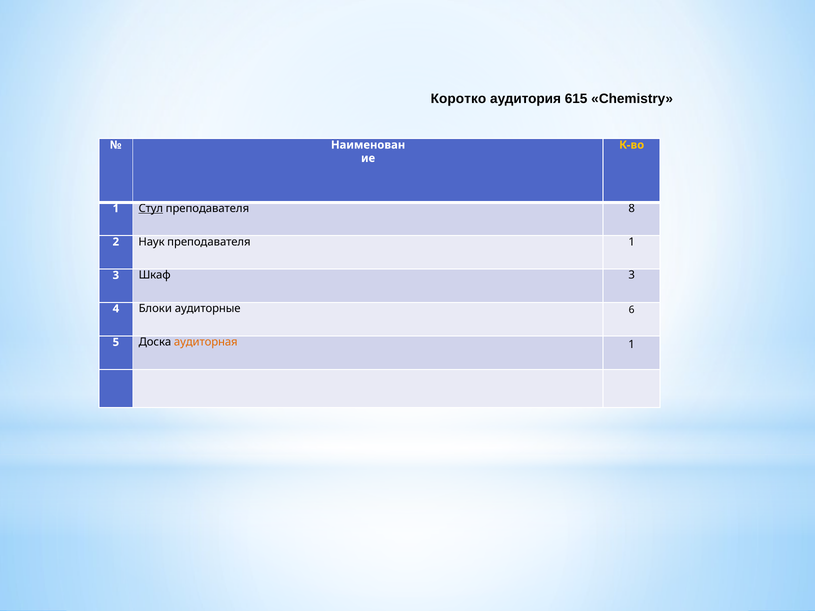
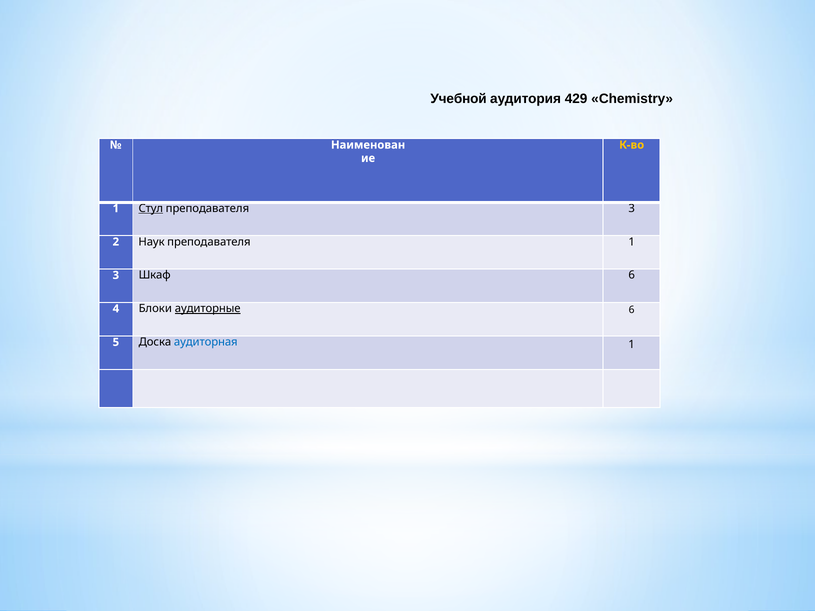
Коротко: Коротко -> Учебной (459, 99)
615: 615 -> 429 (576, 99)
преподавателя 8: 8 -> 3 (632, 209)
Шкаф 3: 3 -> 6 (632, 275)
аудиторные underline: none -> present (208, 309)
аудиторная colour: orange -> blue (206, 342)
